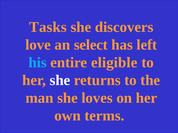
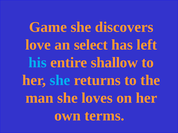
Tasks: Tasks -> Game (48, 27)
eligible: eligible -> shallow (114, 63)
she colour: white -> light blue (60, 81)
